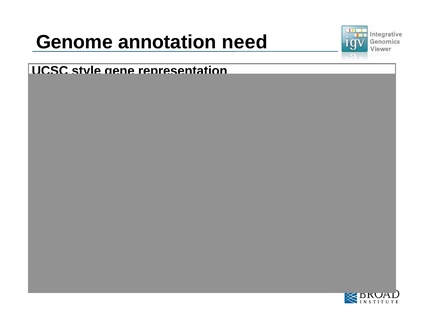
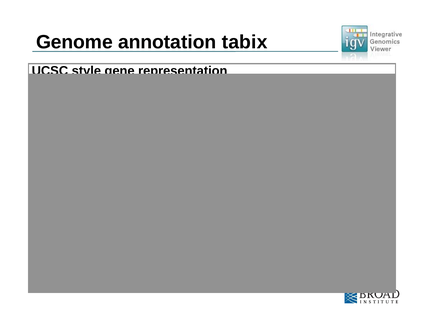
need: need -> tabix (245, 42)
